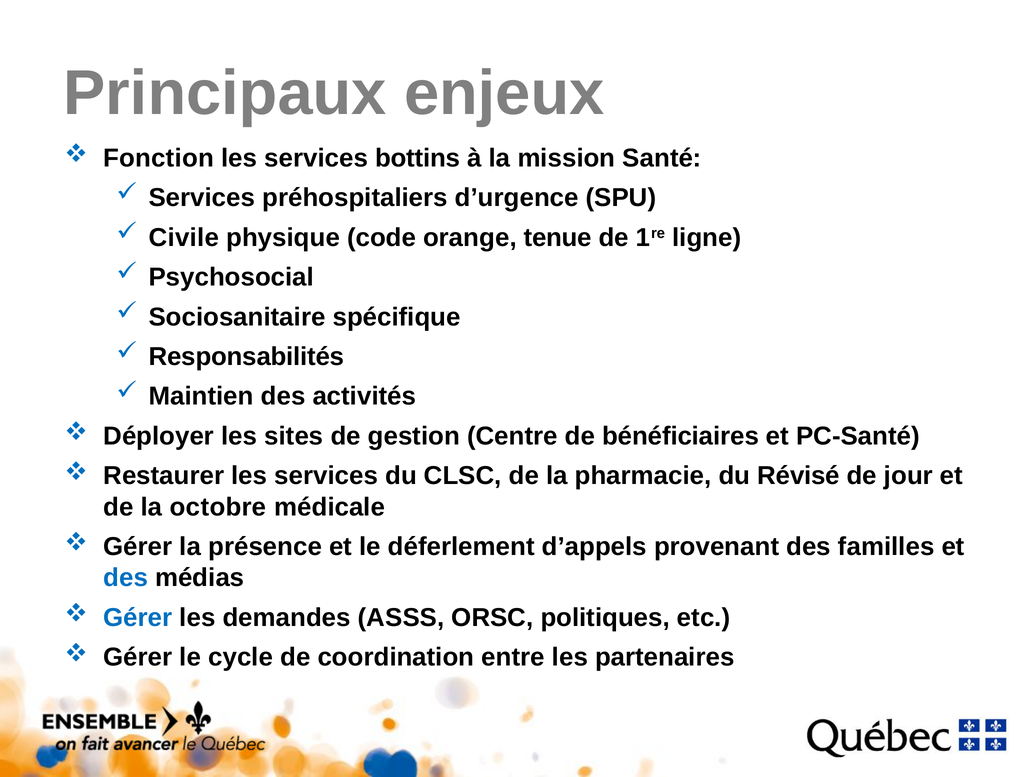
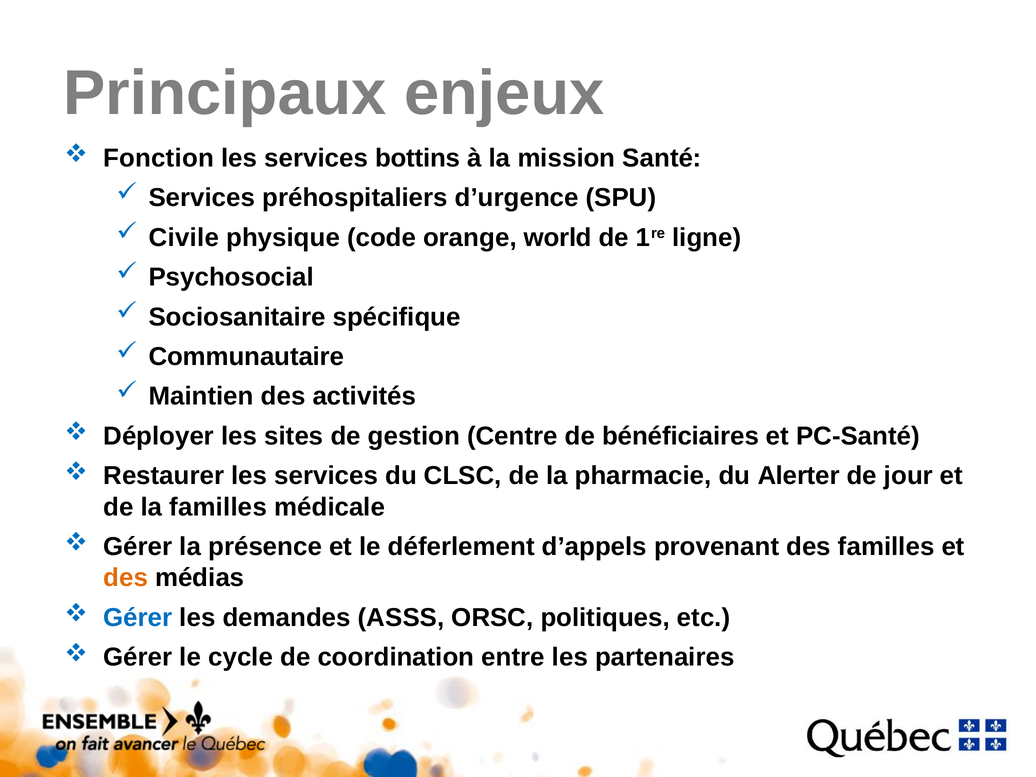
tenue: tenue -> world (558, 238)
Responsabilités: Responsabilités -> Communautaire (246, 357)
Révisé: Révisé -> Alerter (799, 476)
la octobre: octobre -> familles (218, 507)
des colour: blue -> orange (126, 578)
